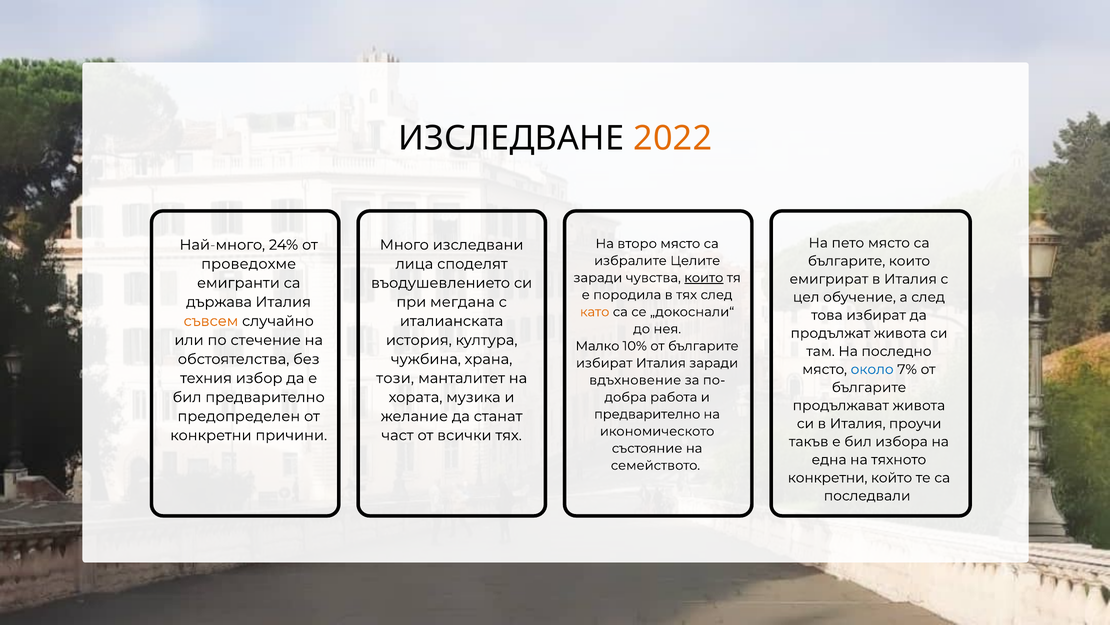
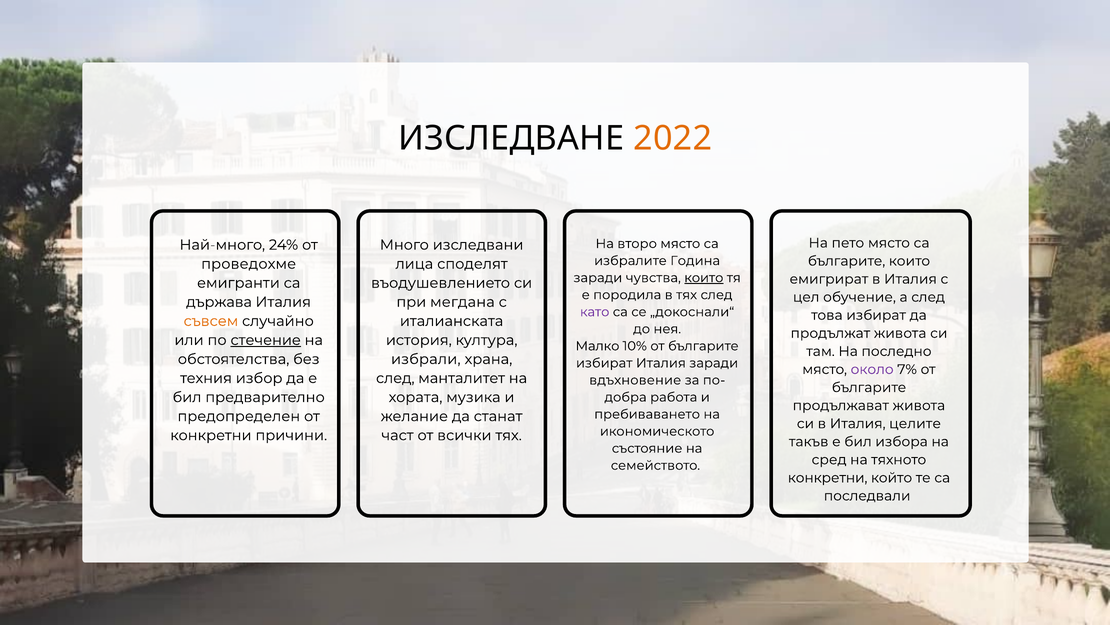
Целите: Целите -> Година (695, 260)
като colour: orange -> purple (595, 312)
стечение underline: none -> present (266, 340)
чужбина: чужбина -> избрали (426, 359)
около colour: blue -> purple (872, 369)
този: този -> след (395, 378)
предварително: предварително -> пребиваването (647, 414)
проучи: проучи -> целите (915, 423)
една: една -> сред (829, 459)
